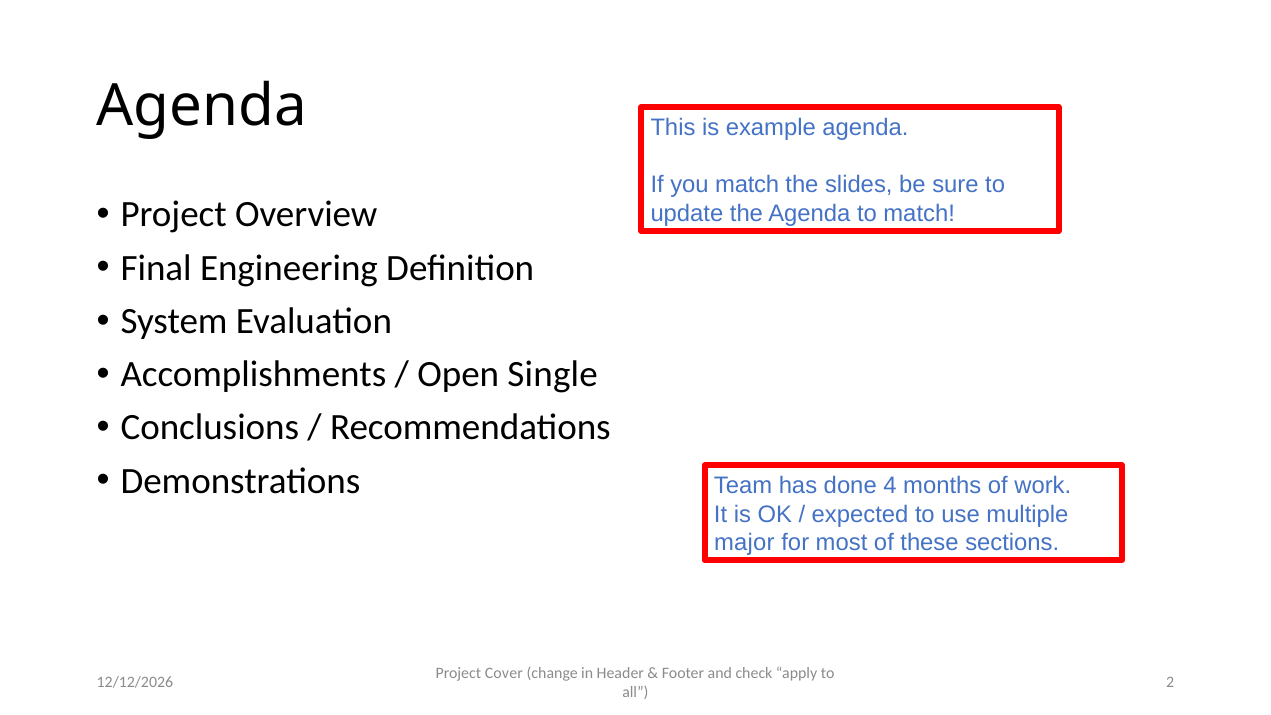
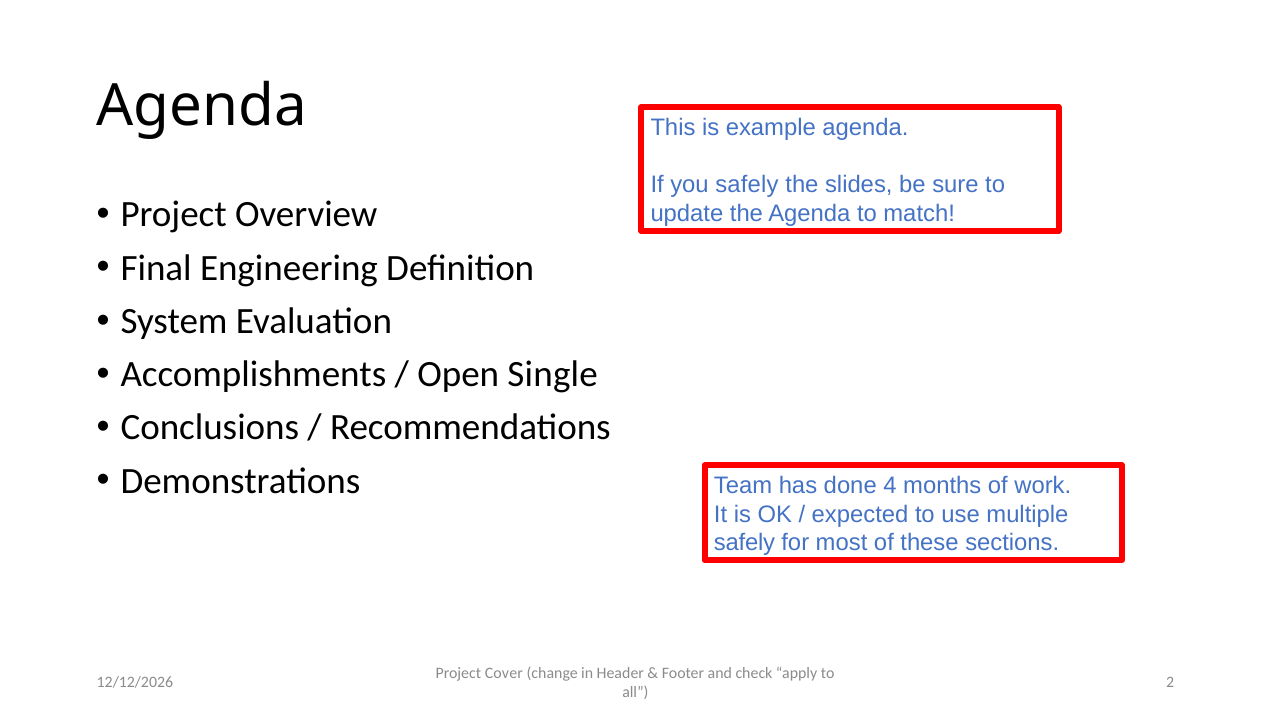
you match: match -> safely (747, 185)
major: major -> safely (745, 543)
